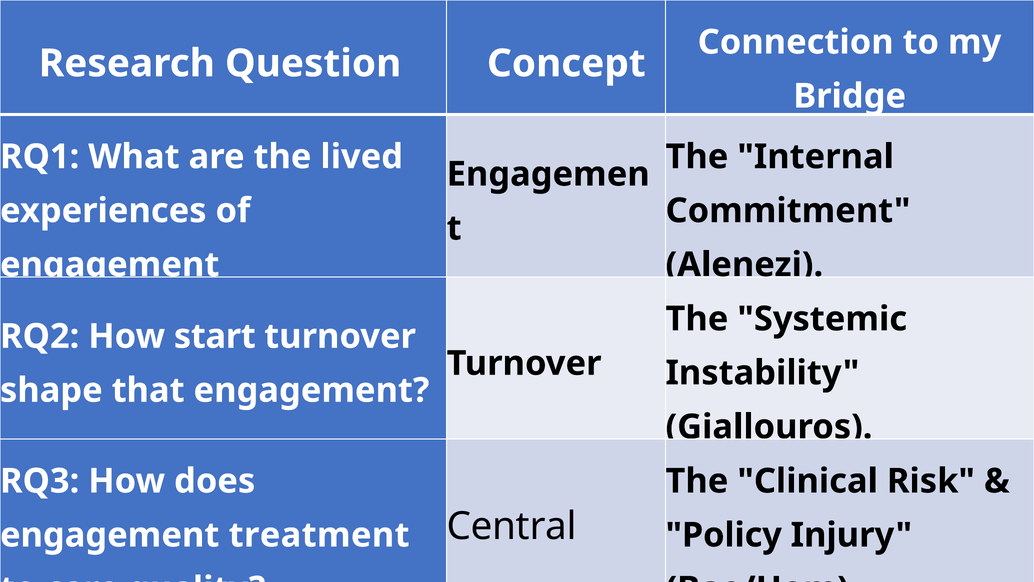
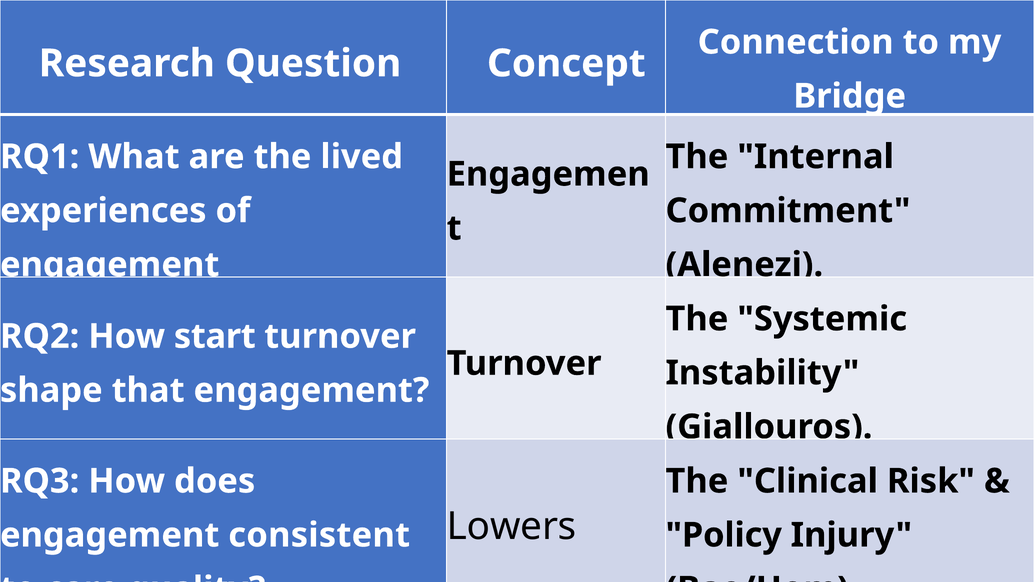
Central: Central -> Lowers (512, 526)
treatment: treatment -> consistent (319, 535)
